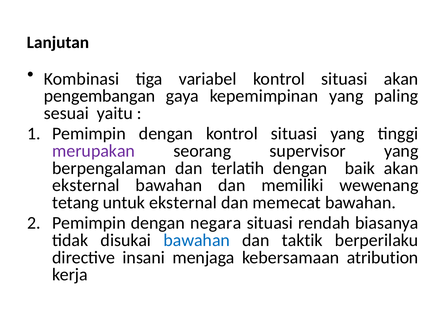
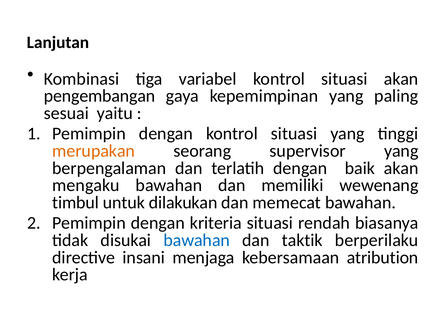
merupakan colour: purple -> orange (94, 151)
eksternal: eksternal -> mengaku (86, 185)
tetang: tetang -> timbul (76, 202)
untuk eksternal: eksternal -> dilakukan (183, 202)
negara: negara -> kriteria (216, 223)
